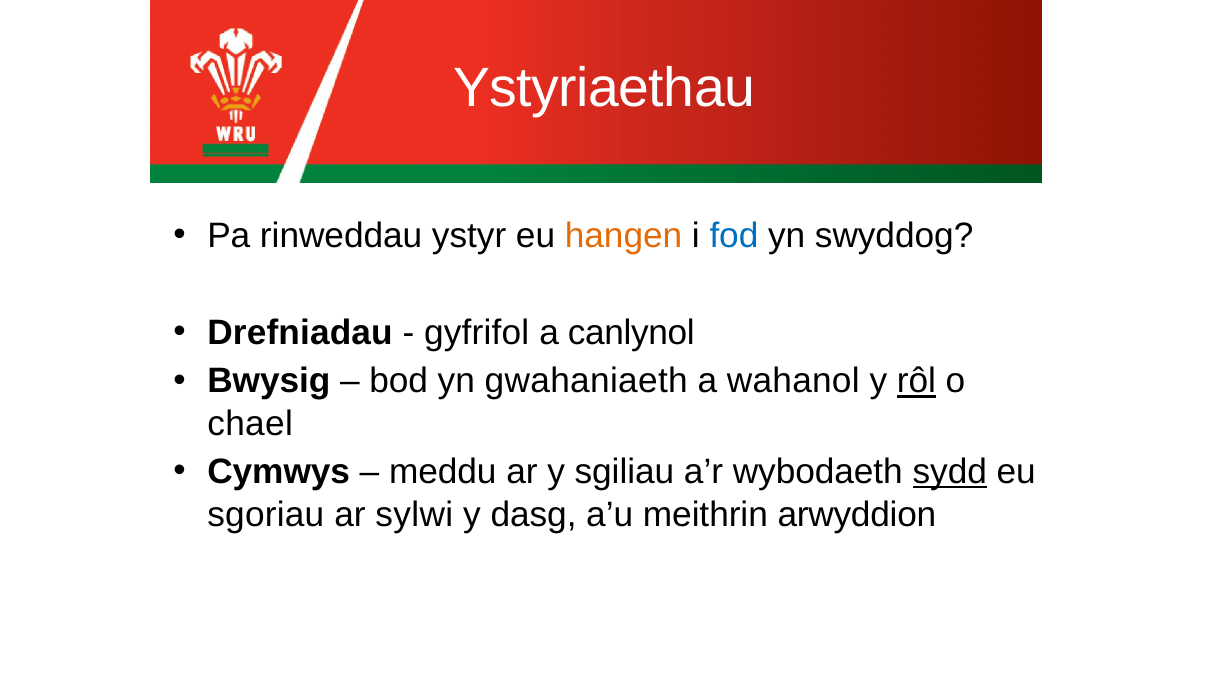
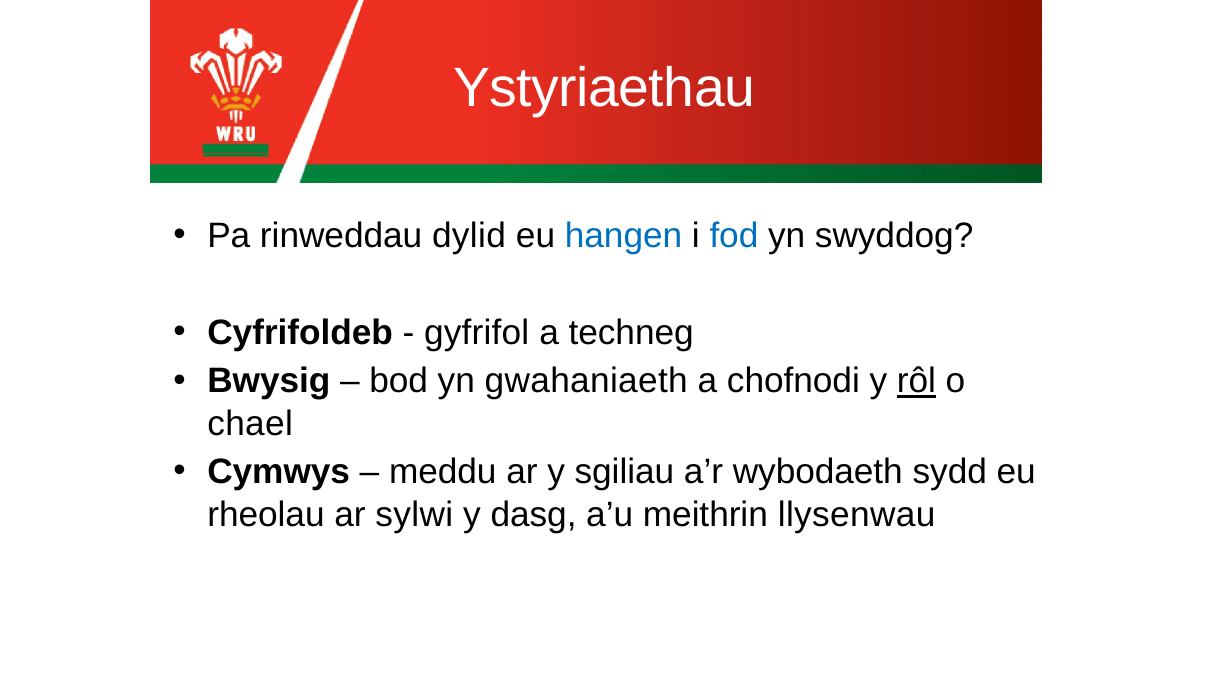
ystyr: ystyr -> dylid (469, 235)
hangen colour: orange -> blue (624, 235)
Drefniadau: Drefniadau -> Cyfrifoldeb (300, 332)
canlynol: canlynol -> techneg (631, 332)
wahanol: wahanol -> chofnodi (793, 381)
sydd underline: present -> none (950, 472)
sgoriau: sgoriau -> rheolau (266, 514)
arwyddion: arwyddion -> llysenwau (857, 514)
